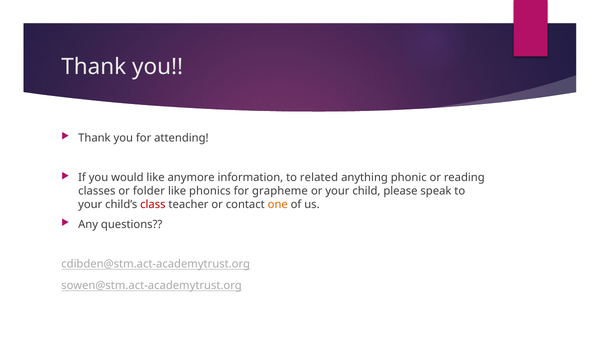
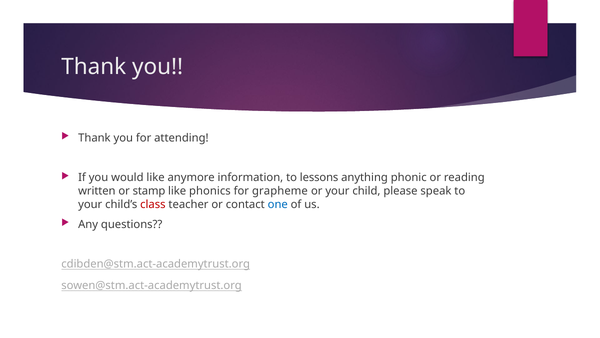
related: related -> lessons (319, 177)
classes: classes -> written (97, 191)
folder: folder -> stamp (149, 191)
one colour: orange -> blue (278, 204)
